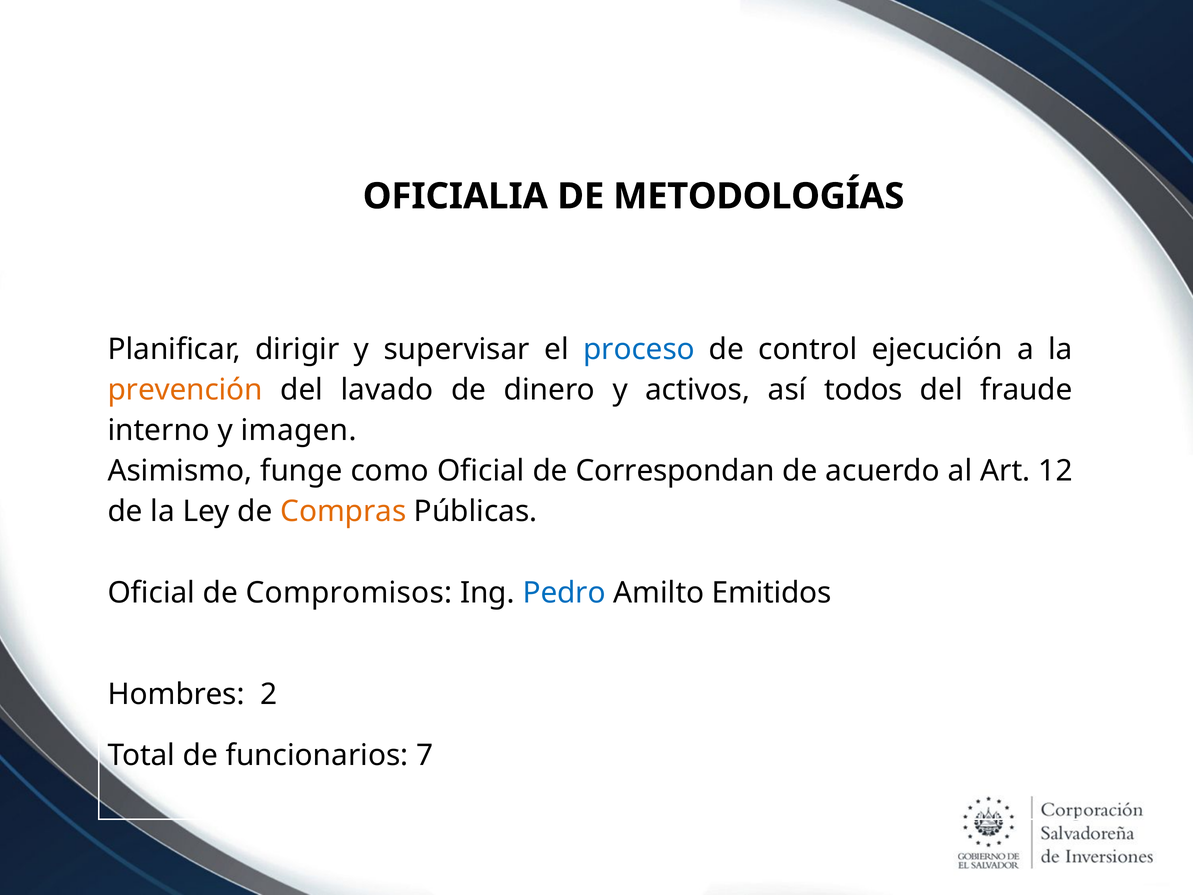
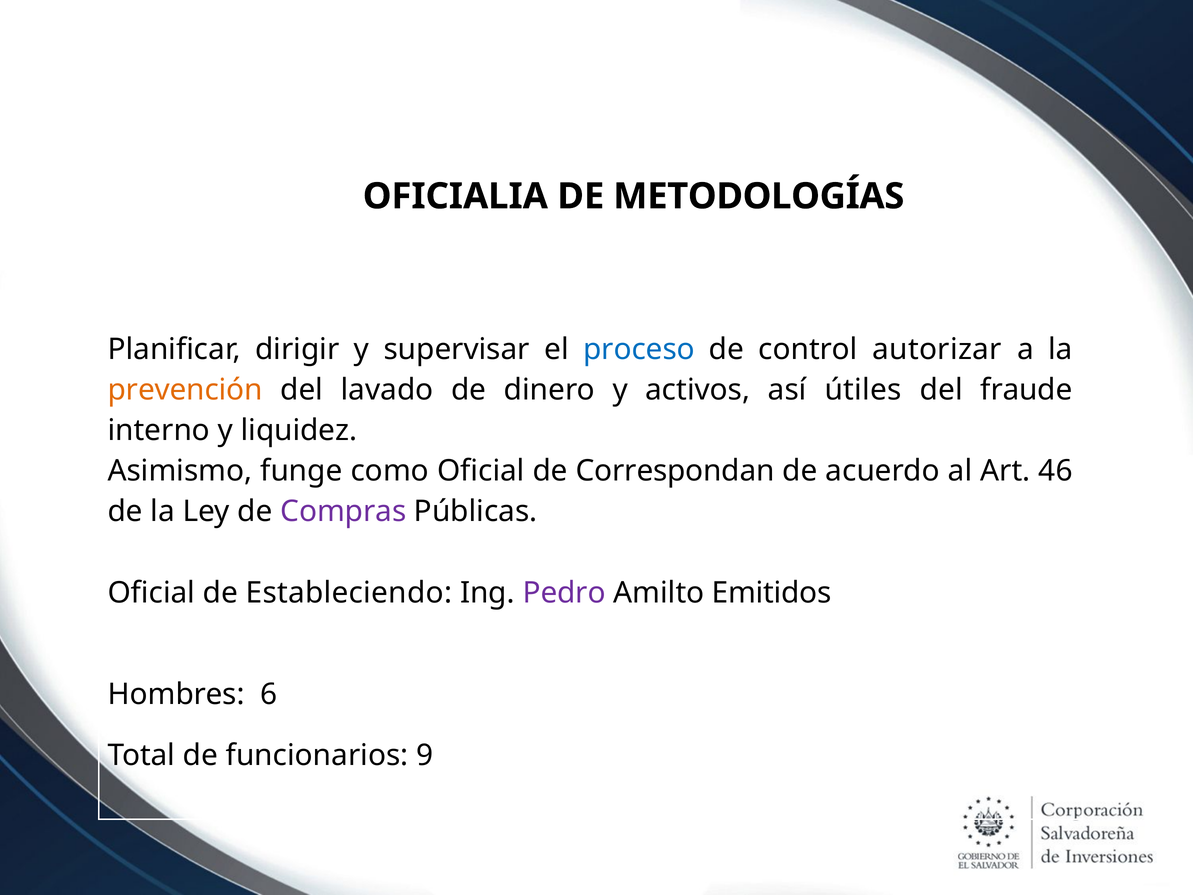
ejecución: ejecución -> autorizar (937, 349)
todos: todos -> útiles (863, 390)
imagen: imagen -> liquidez (299, 430)
12: 12 -> 46 (1056, 471)
Compras colour: orange -> purple (343, 512)
Compromisos: Compromisos -> Estableciendo (349, 593)
Pedro colour: blue -> purple (564, 593)
2: 2 -> 6 (269, 694)
7: 7 -> 9 (425, 755)
